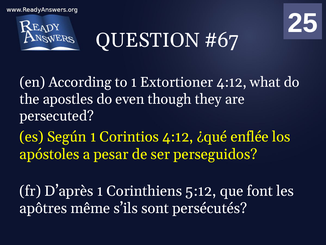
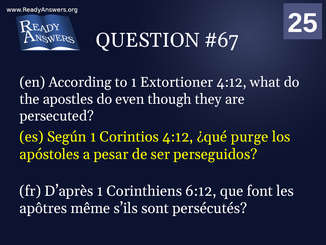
enflée: enflée -> purge (250, 137)
5:12: 5:12 -> 6:12 (201, 191)
